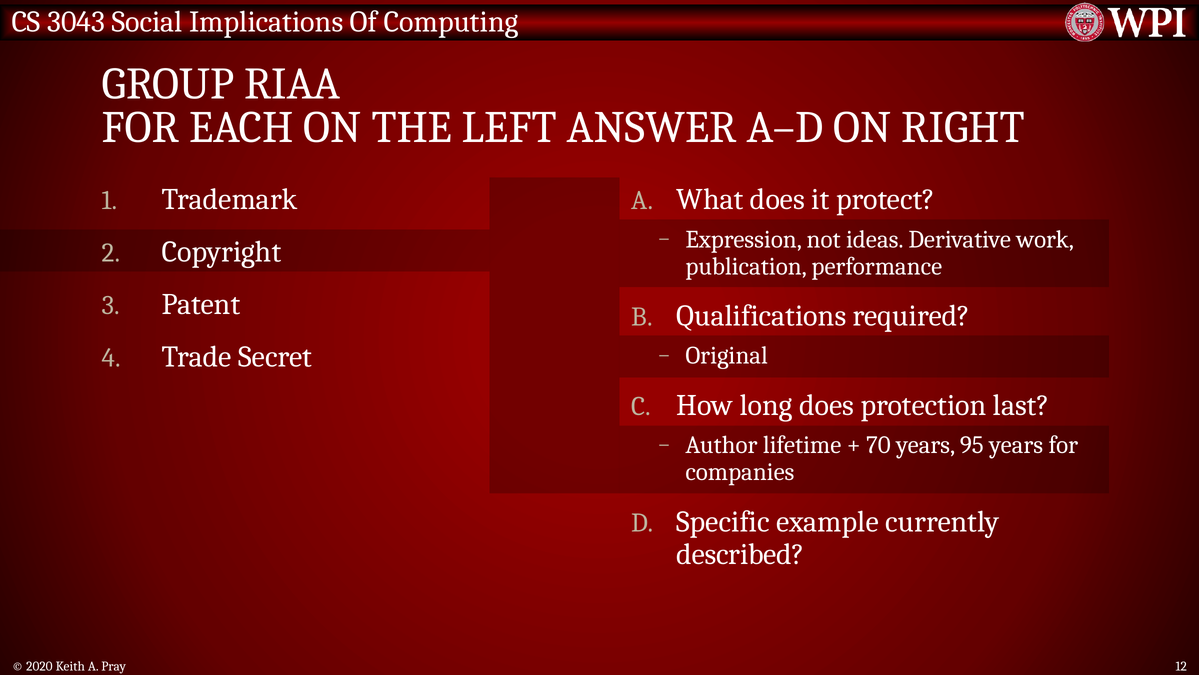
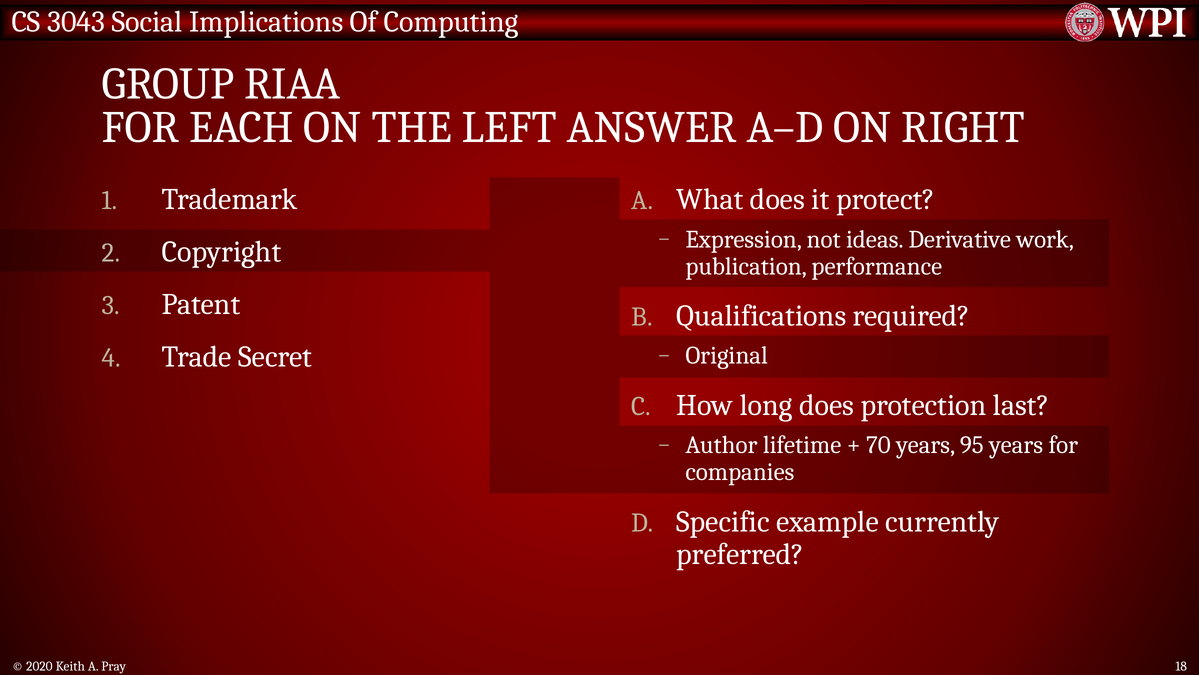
described: described -> preferred (740, 554)
12: 12 -> 18 (1181, 666)
